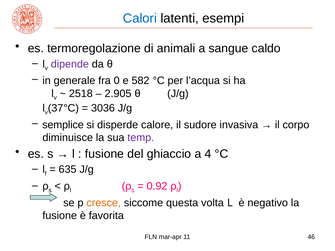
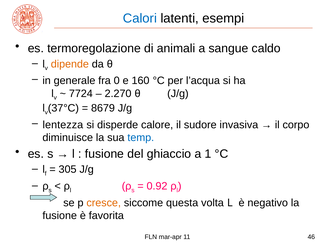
dipende colour: purple -> orange (70, 64)
582: 582 -> 160 (141, 81)
2518: 2518 -> 7724 (81, 94)
2.905: 2.905 -> 2.270 (118, 94)
3036: 3036 -> 8679 (103, 108)
semplice: semplice -> lentezza (63, 125)
temp colour: purple -> blue (141, 138)
4: 4 -> 1 (208, 154)
635: 635 -> 305 (68, 170)
